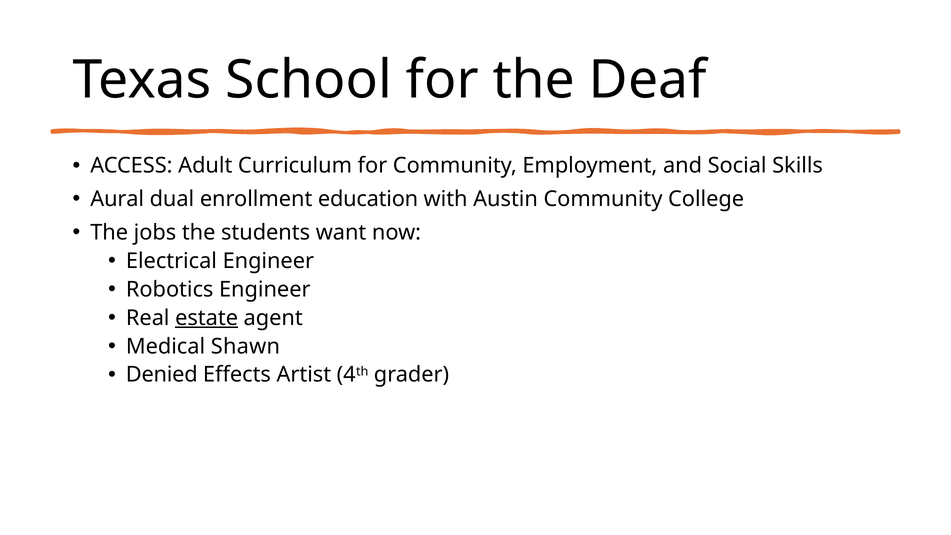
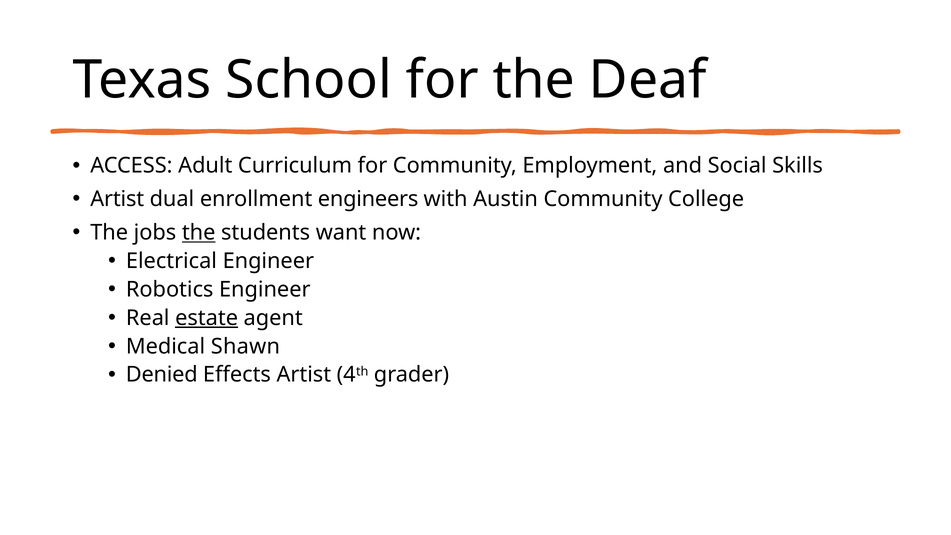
Aural: Aural -> Artist (117, 199)
education: education -> engineers (368, 199)
the underline: none -> present (199, 233)
